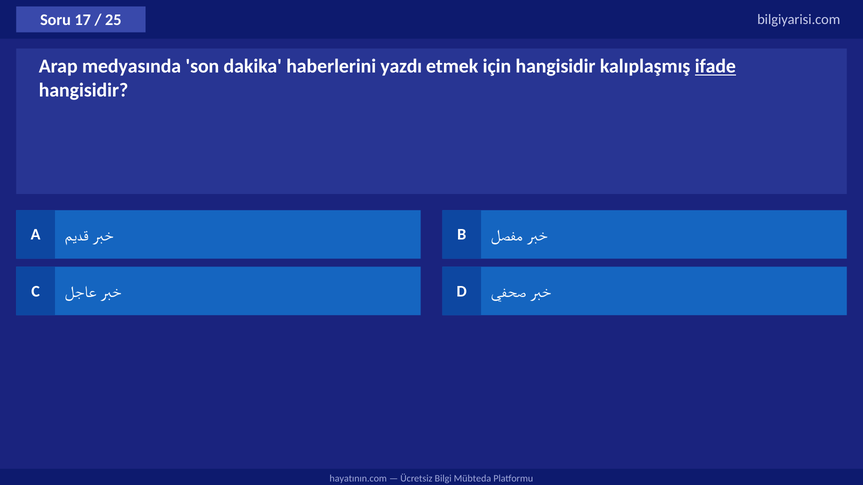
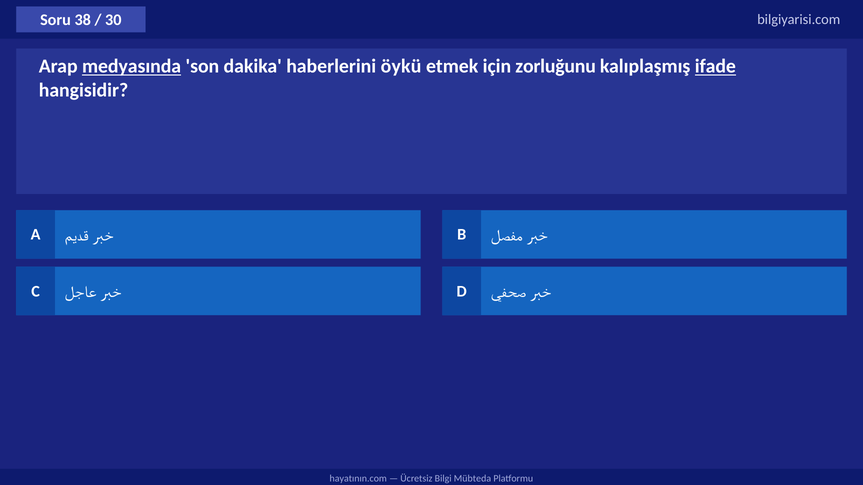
17: 17 -> 38 (83, 20)
25: 25 -> 30 (113, 20)
medyasında underline: none -> present (132, 66)
yazdı: yazdı -> öykü (401, 66)
için hangisidir: hangisidir -> zorluğunu (556, 66)
